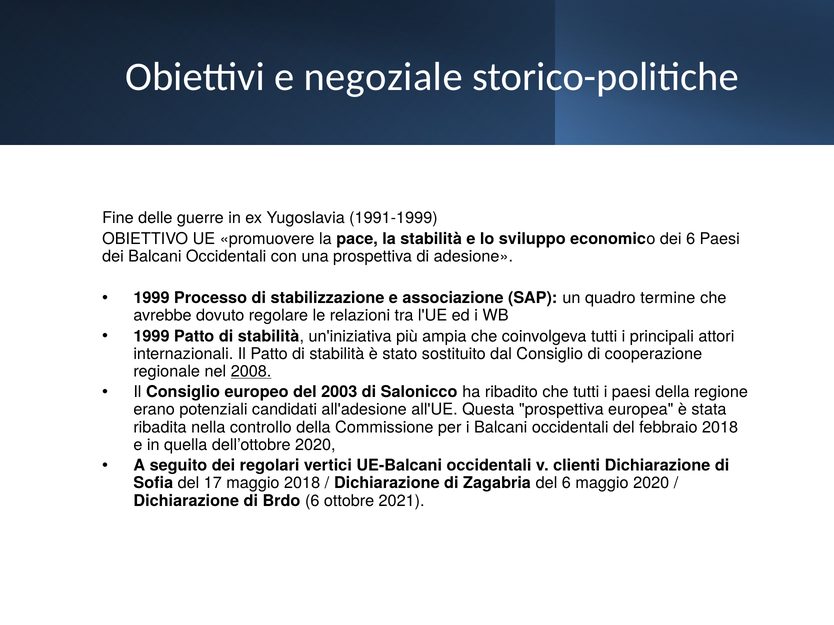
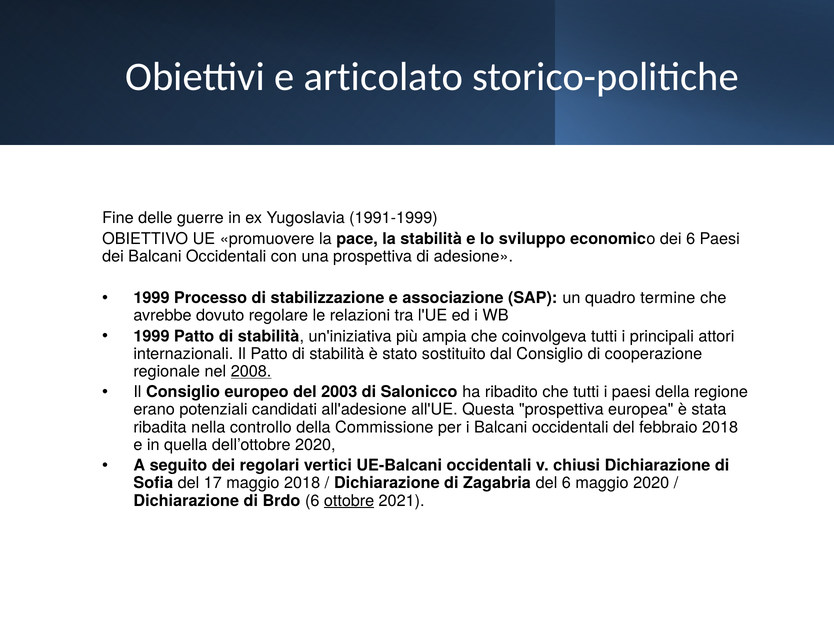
negoziale: negoziale -> articolato (383, 77)
clienti: clienti -> chiusi (577, 466)
ottobre underline: none -> present (349, 501)
